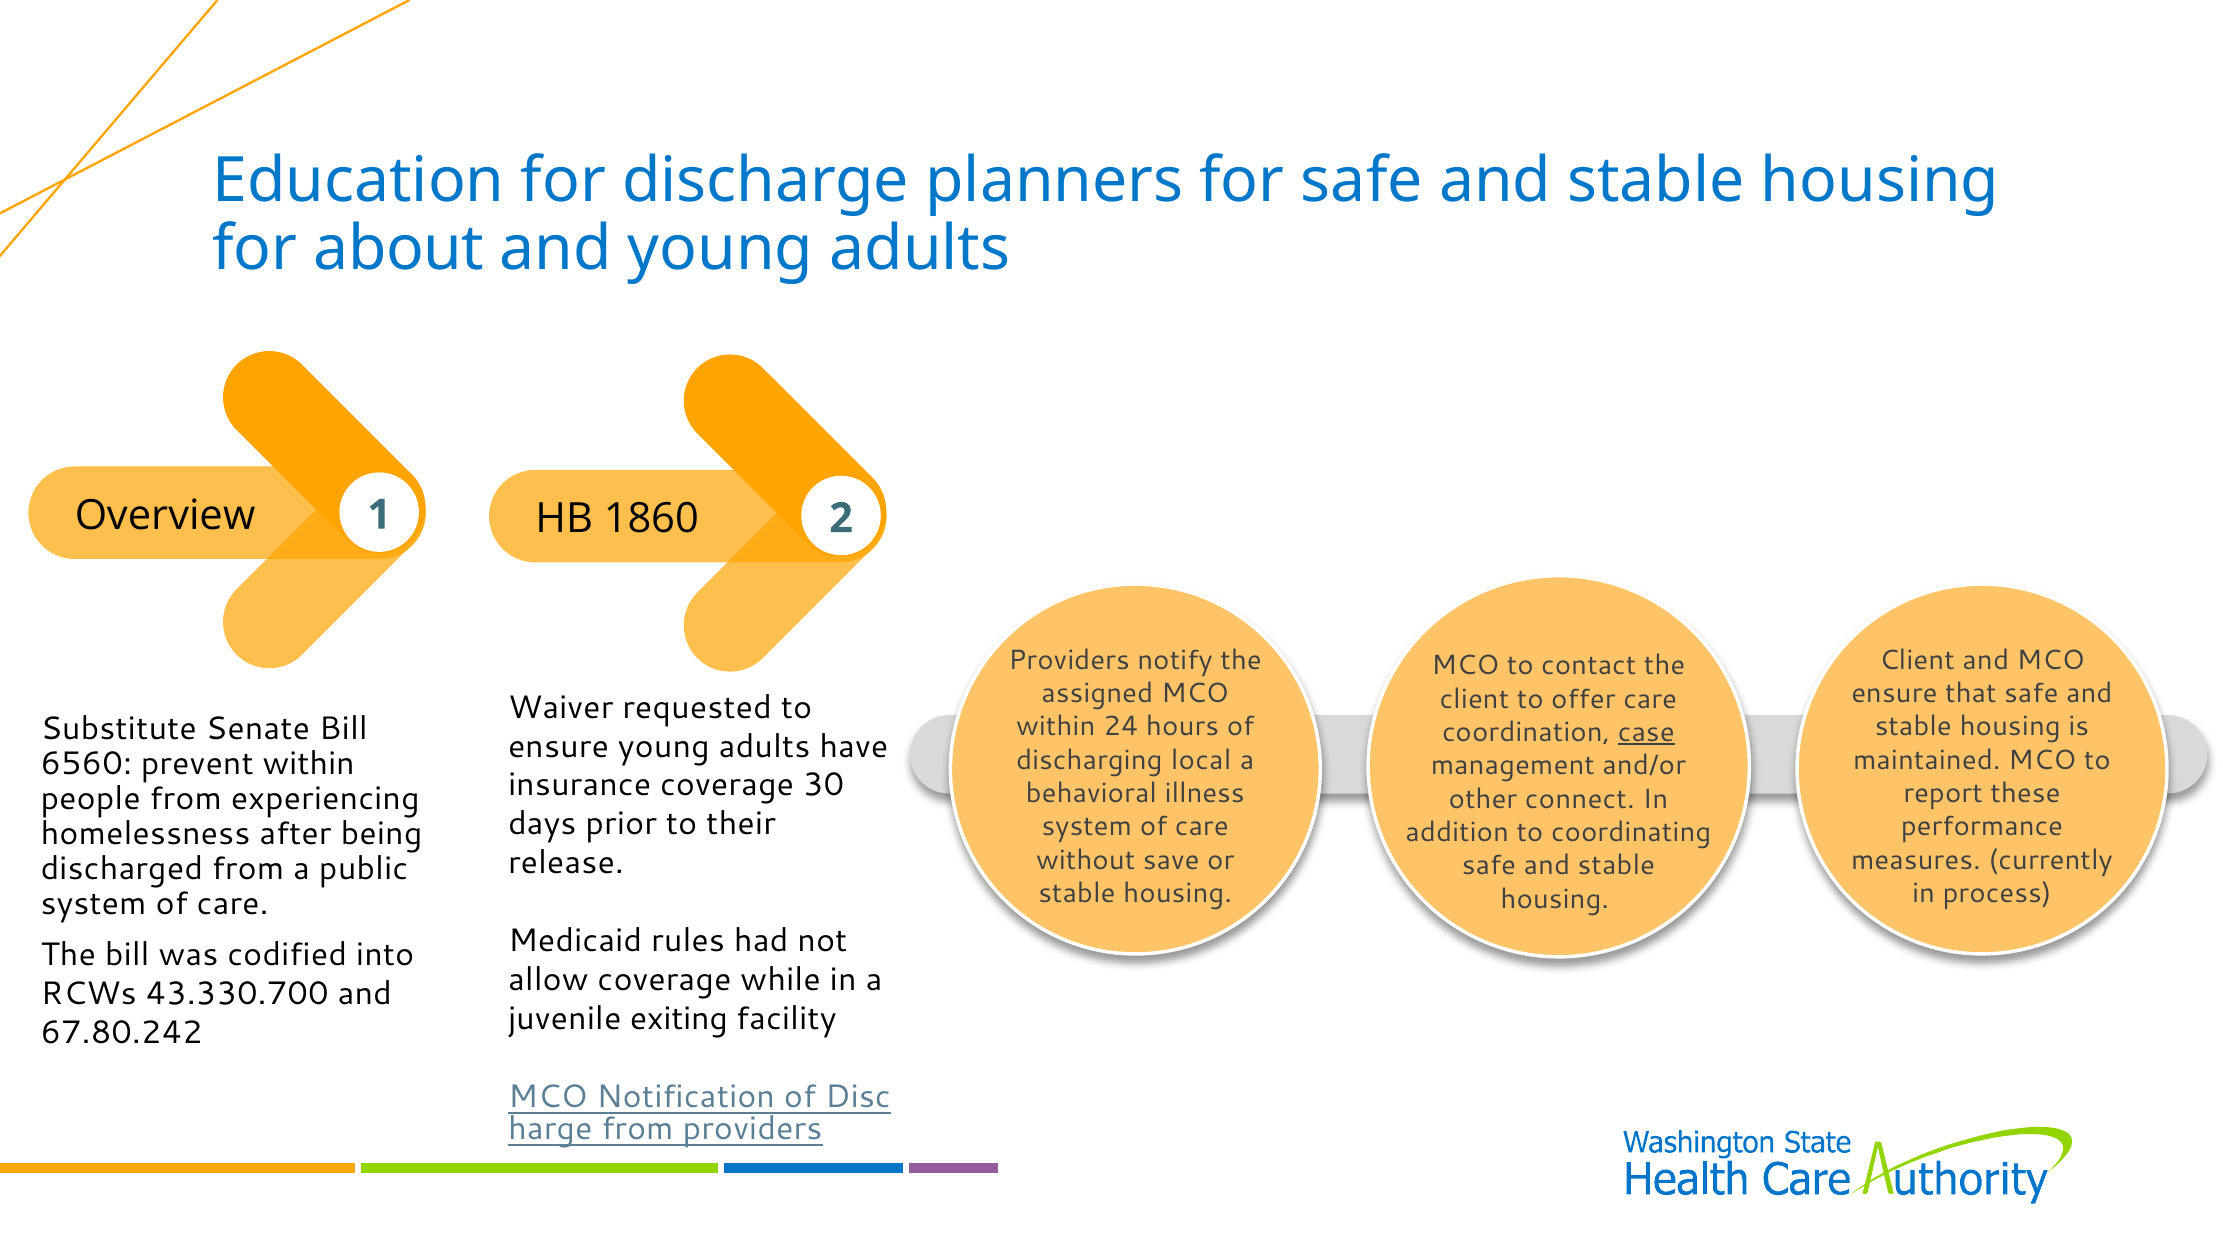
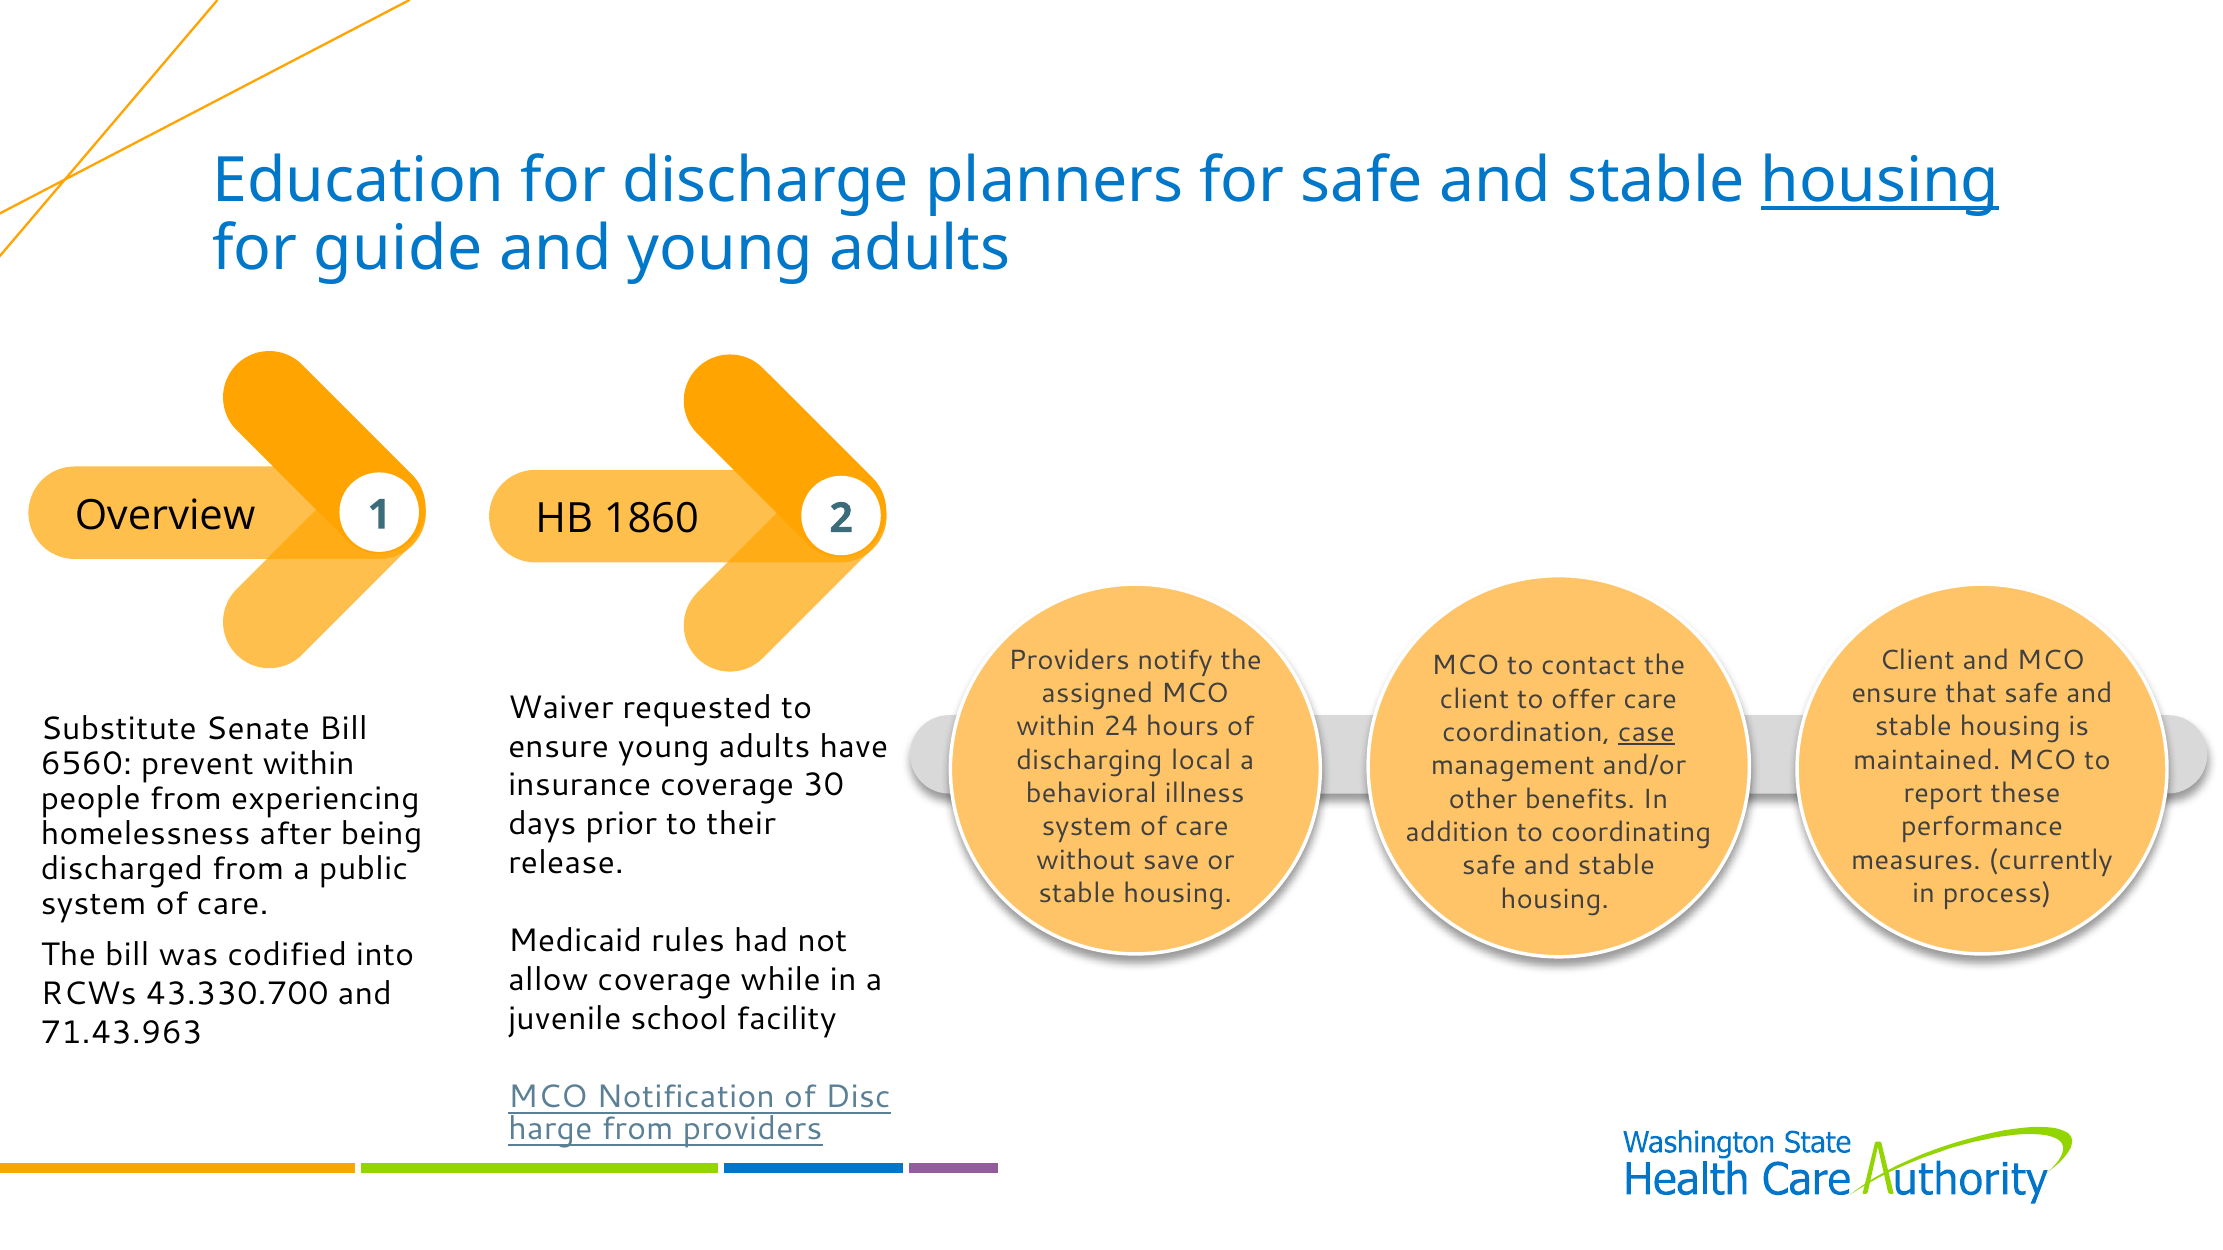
housing underline: none -> present (1880, 181)
about: about -> guide (398, 249)
connect: connect -> benefits (1580, 799)
exiting: exiting -> school (679, 1019)
67.80.242: 67.80.242 -> 71.43.963 (122, 1033)
